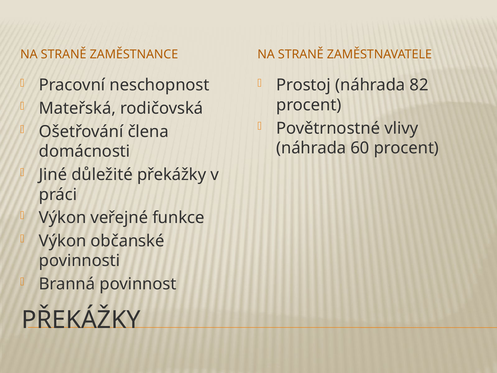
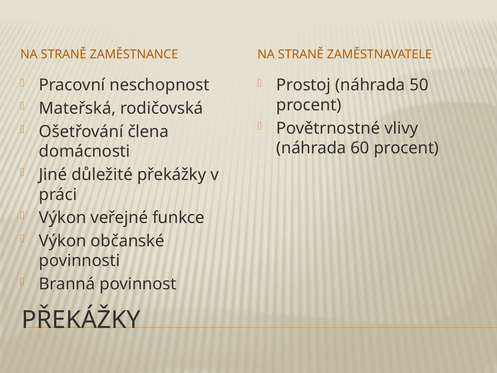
82: 82 -> 50 (419, 85)
